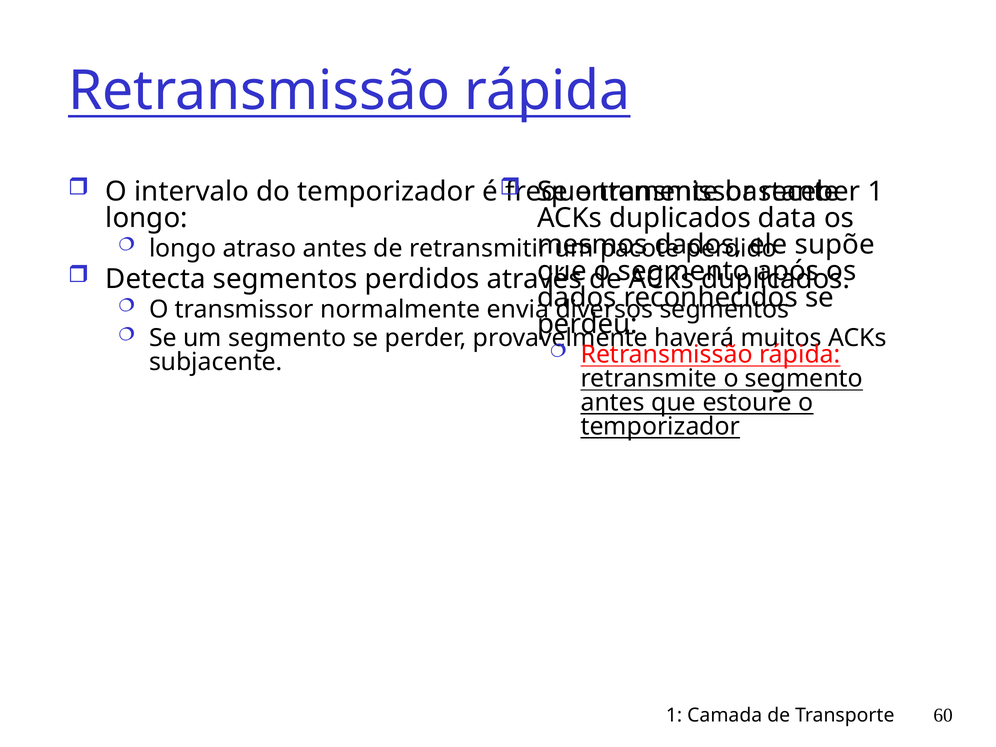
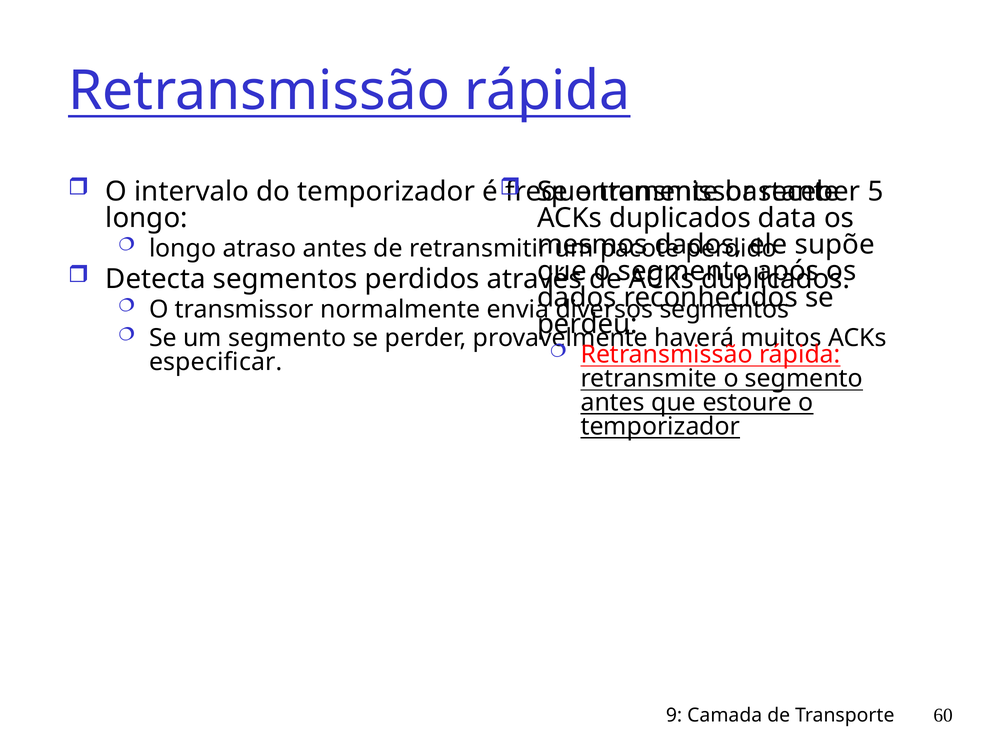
1: 1 -> 5 (875, 191)
subjacente: subjacente -> especificar (216, 362)
1: 1 -> 9 (674, 715)
